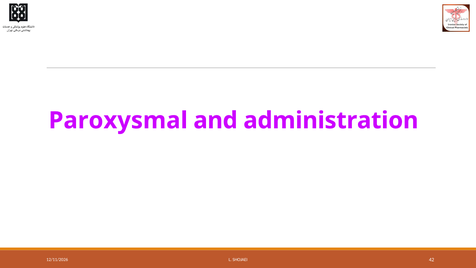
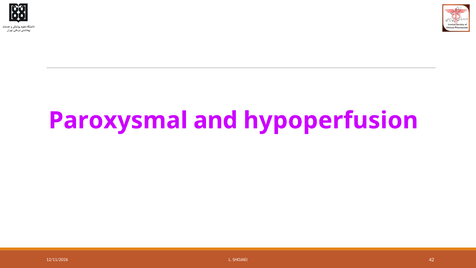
administration: administration -> hypoperfusion (331, 120)
